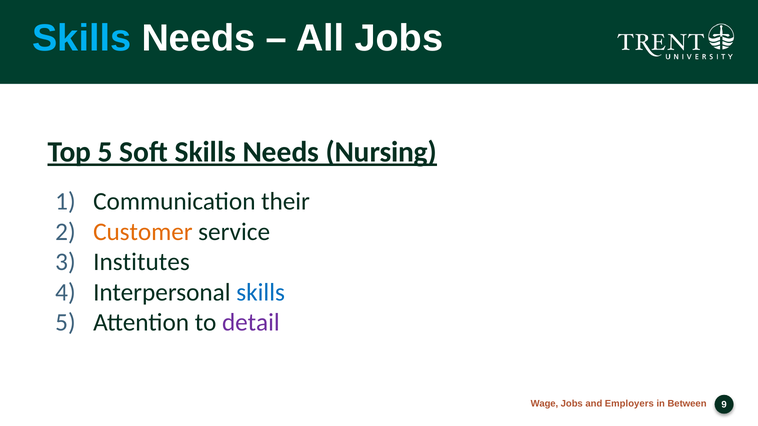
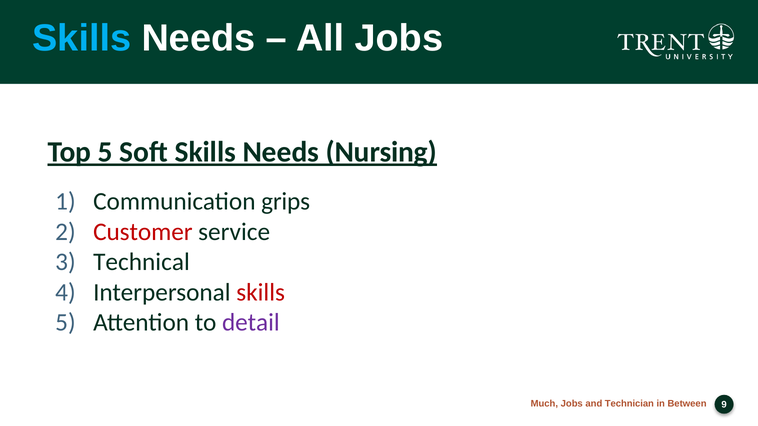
their: their -> grips (286, 202)
Customer colour: orange -> red (143, 232)
Institutes: Institutes -> Technical (141, 262)
skills colour: blue -> red (261, 293)
Wage: Wage -> Much (544, 404)
Employers: Employers -> Technician (629, 404)
